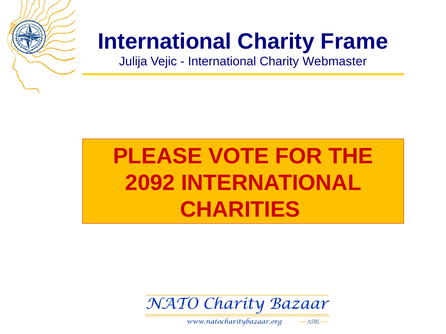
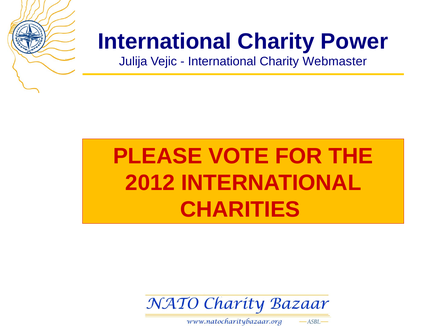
Frame: Frame -> Power (354, 41)
2092: 2092 -> 2012 (150, 183)
